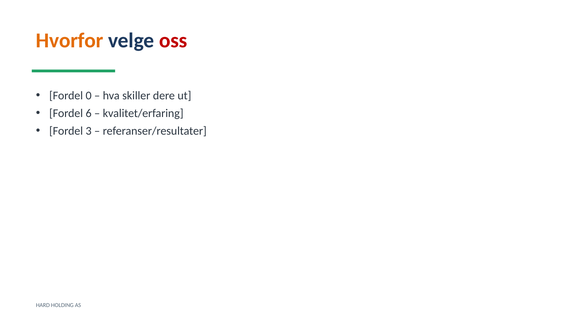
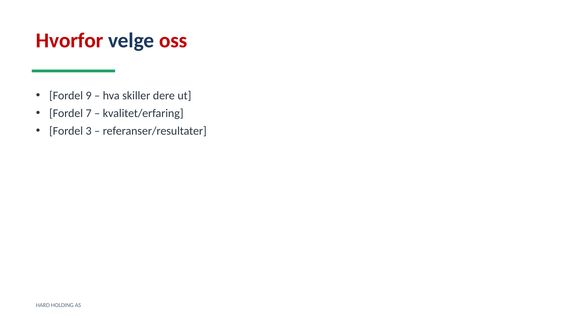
Hvorfor colour: orange -> red (70, 40)
0: 0 -> 9 (89, 96)
6: 6 -> 7 (89, 113)
